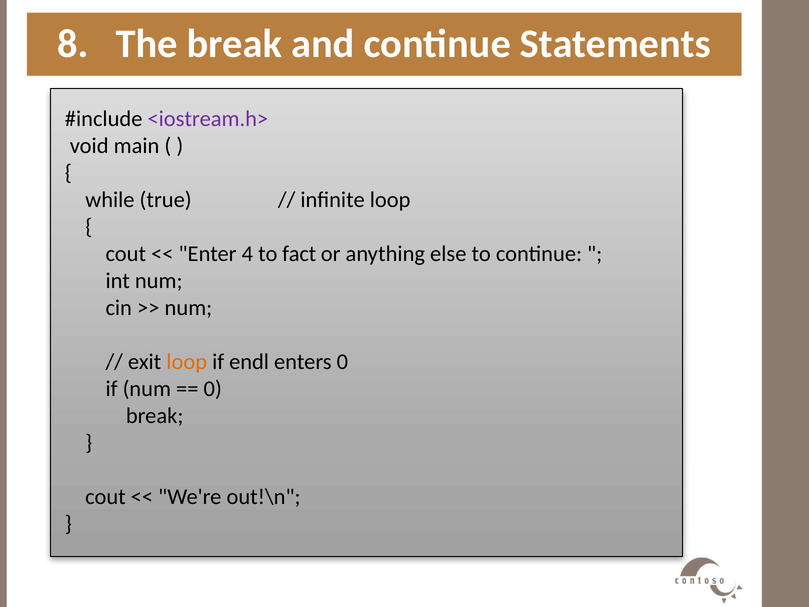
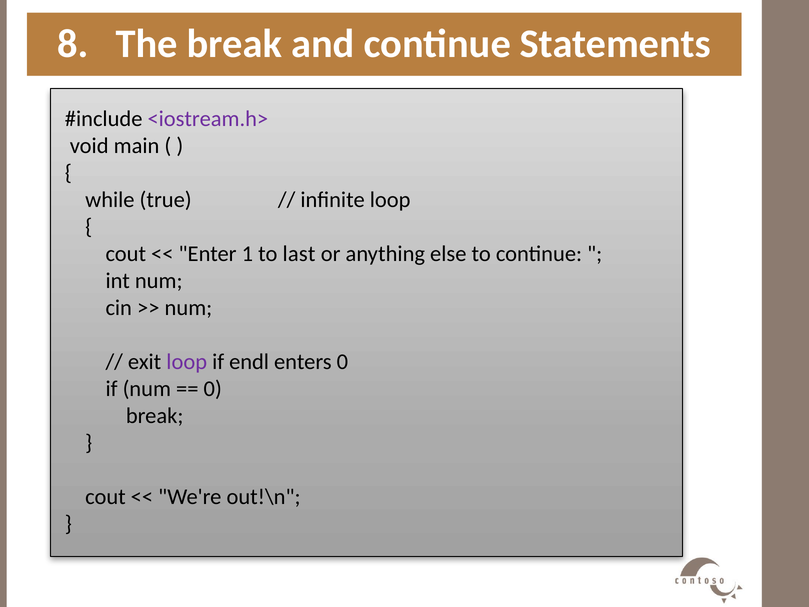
4: 4 -> 1 (247, 254)
fact: fact -> last (299, 254)
loop colour: orange -> purple (187, 362)
